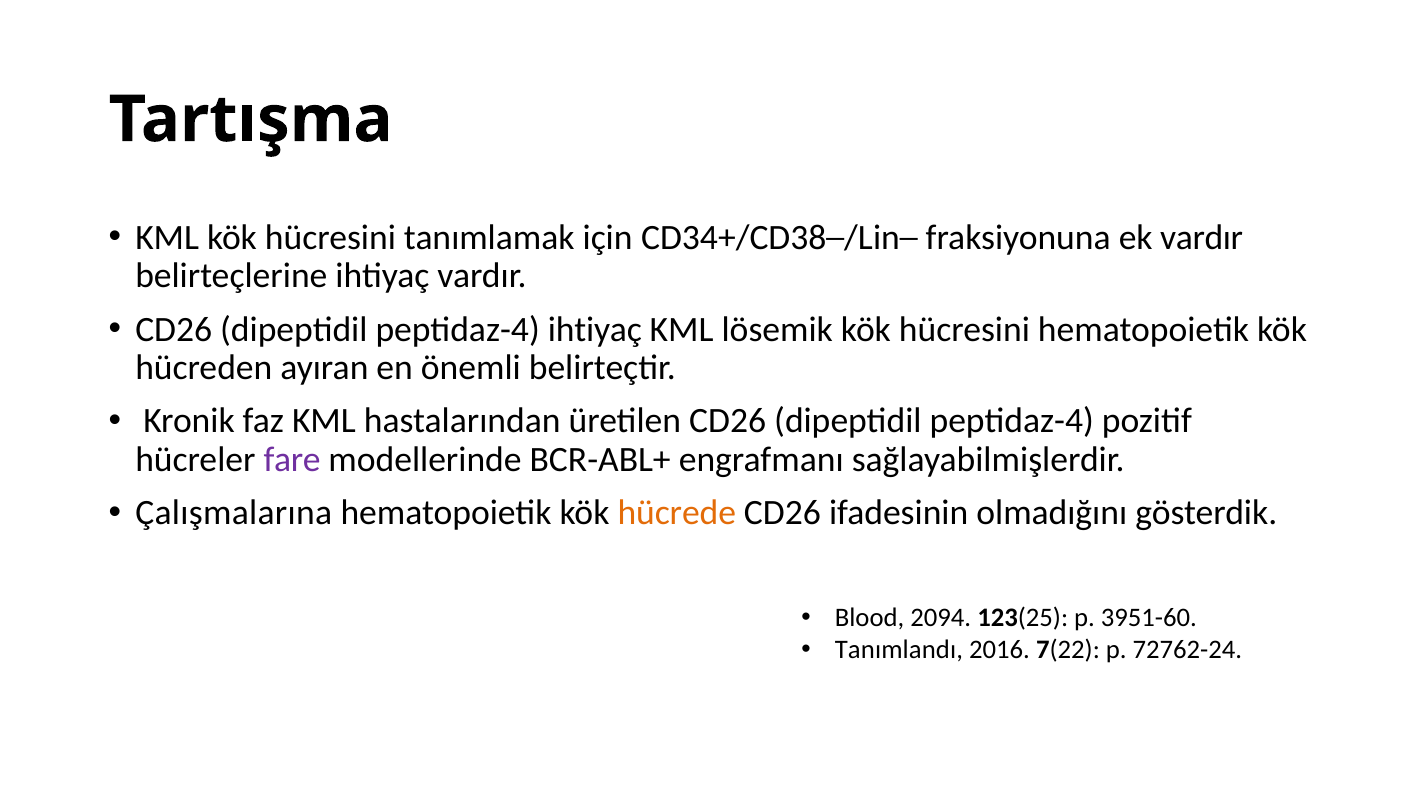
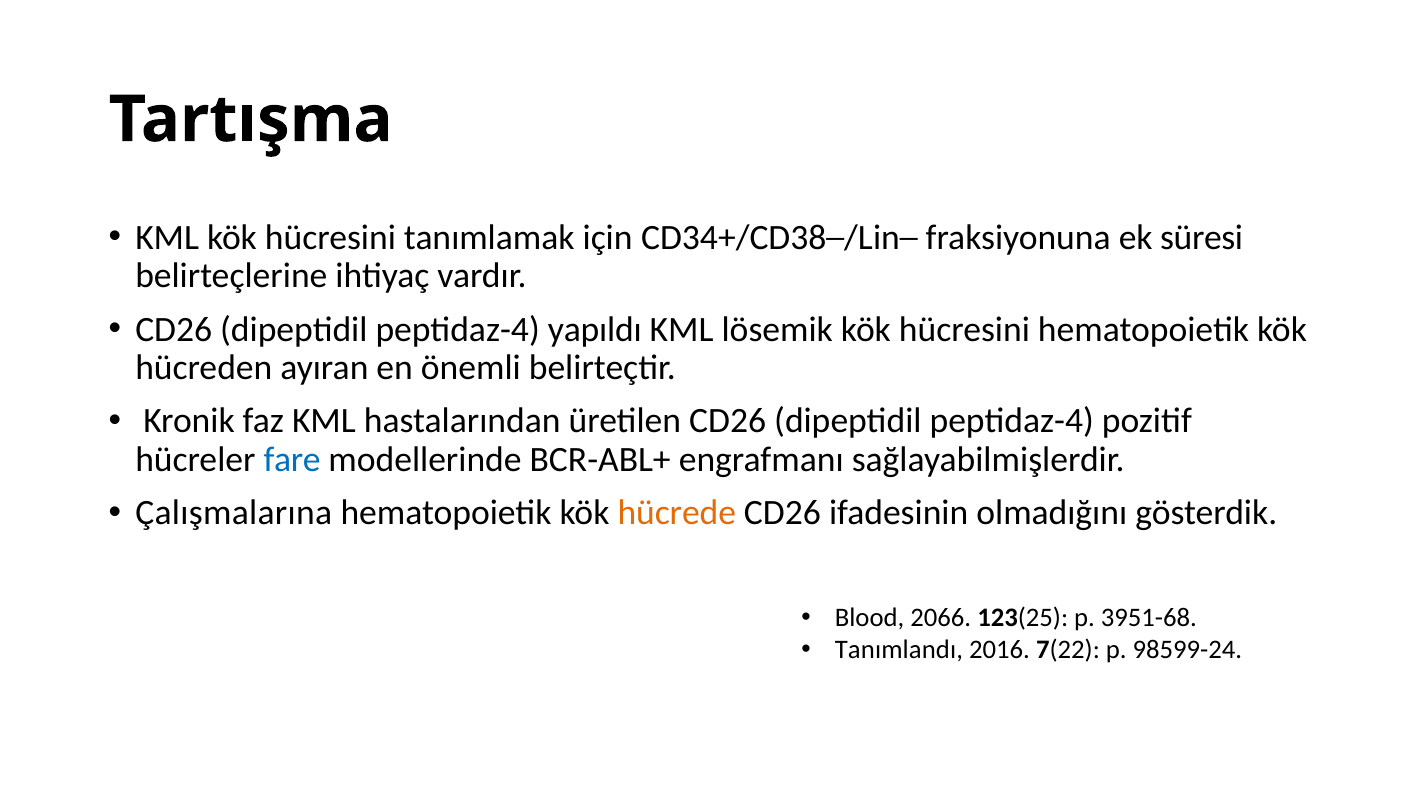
ek vardır: vardır -> süresi (1202, 238)
peptidaz-4 ihtiyaç: ihtiyaç -> yapıldı (595, 329)
fare colour: purple -> blue (292, 459)
2094: 2094 -> 2066 (941, 618)
3951-60: 3951-60 -> 3951-68 (1149, 618)
72762-24: 72762-24 -> 98599-24 (1187, 650)
